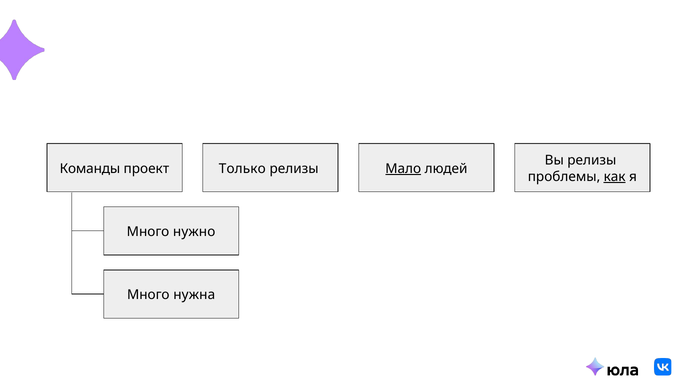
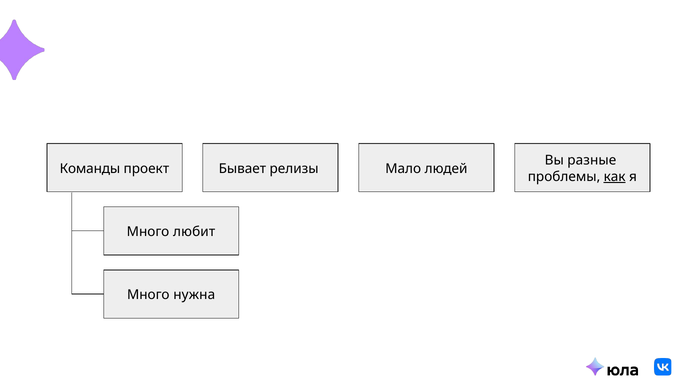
Вы релизы: релизы -> разные (592, 160)
Только: Только -> Бывает (242, 169)
Мало underline: present -> none (403, 169)
нужно: нужно -> любит (194, 232)
